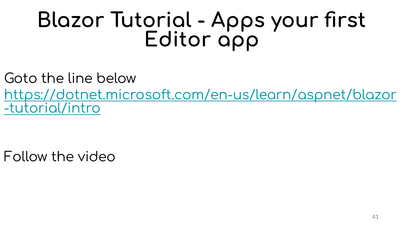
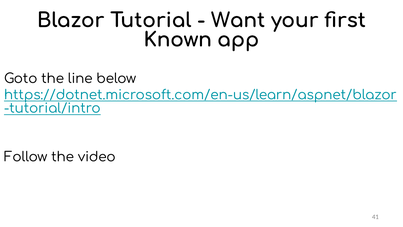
Apps: Apps -> Want (238, 20)
Editor: Editor -> Known (178, 40)
